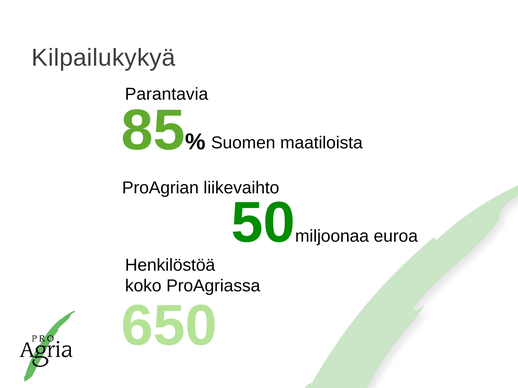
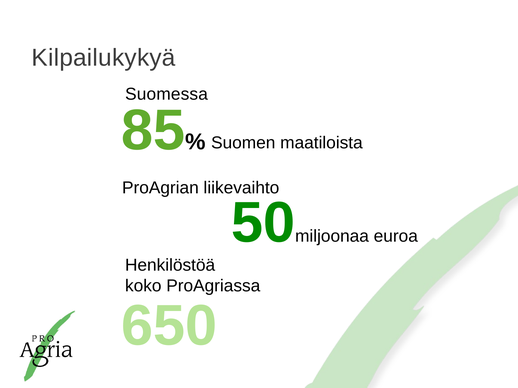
Parantavia: Parantavia -> Suomessa (167, 94)
